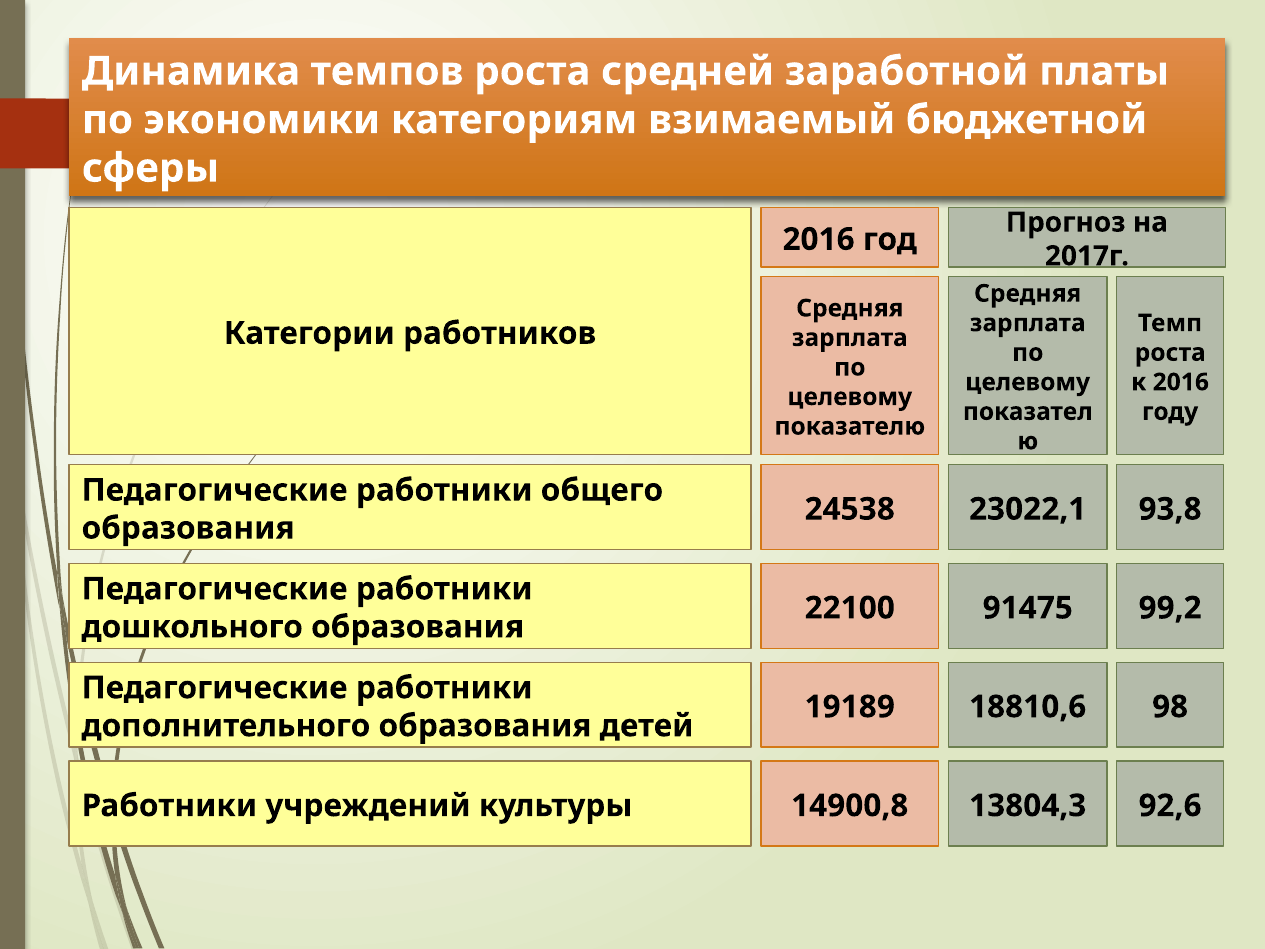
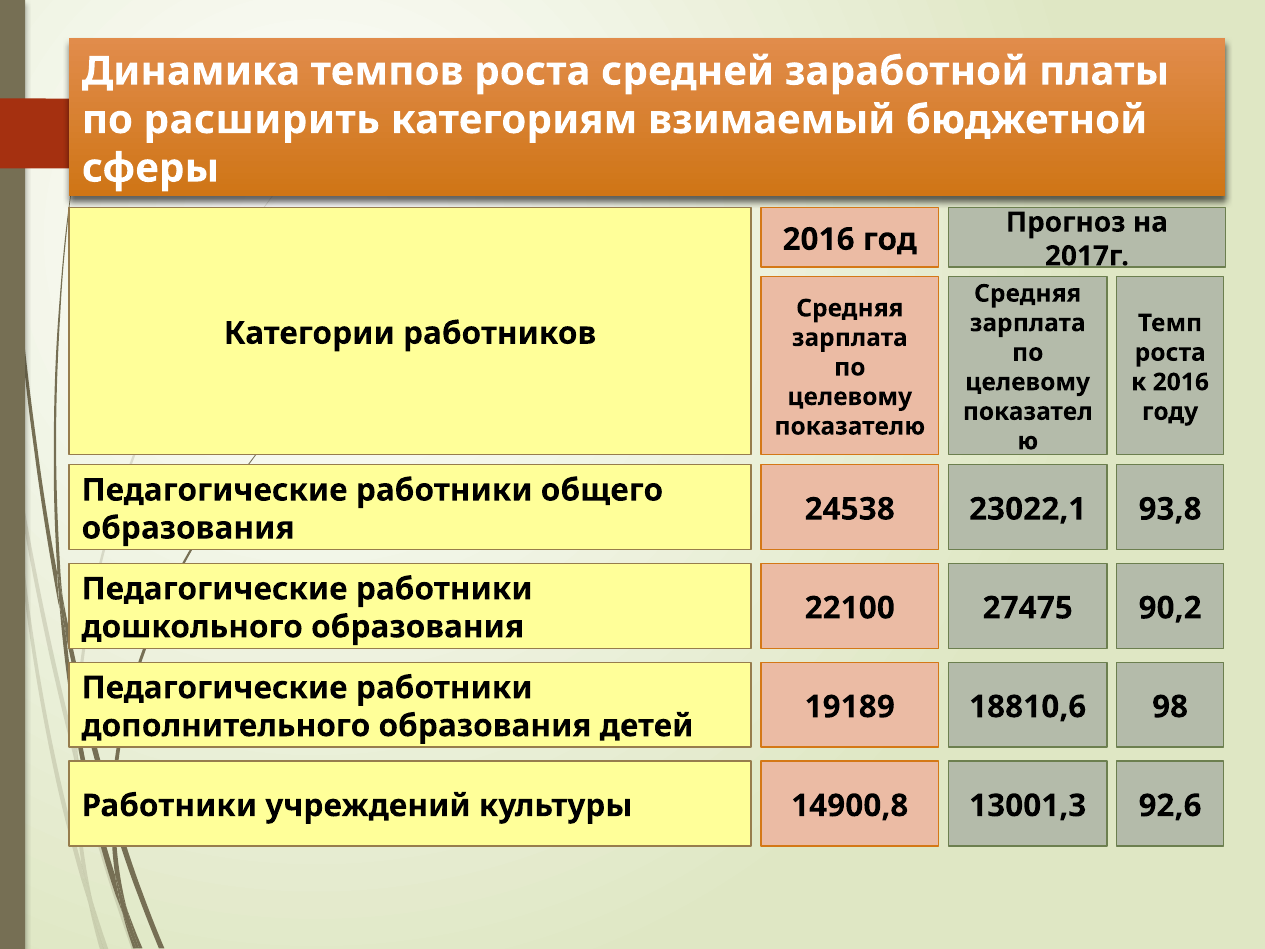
экономики: экономики -> расширить (262, 120)
91475: 91475 -> 27475 (1028, 608)
99,2: 99,2 -> 90,2 (1170, 608)
13804,3: 13804,3 -> 13001,3 (1028, 806)
